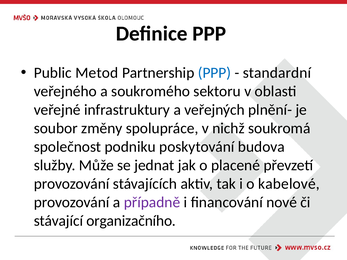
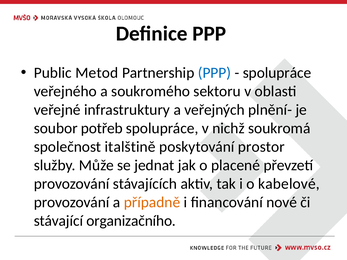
standardní: standardní -> spolupráce (277, 73)
změny: změny -> potřeb (102, 128)
podniku: podniku -> italštině (130, 147)
budova: budova -> prostor (261, 147)
případně colour: purple -> orange (152, 202)
